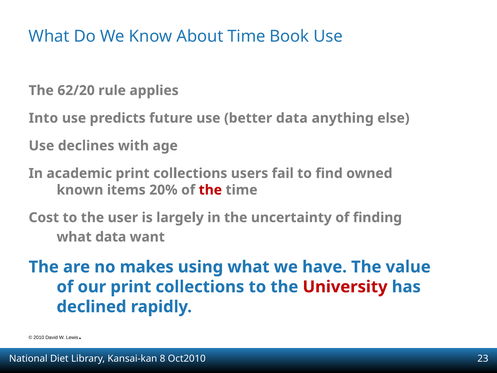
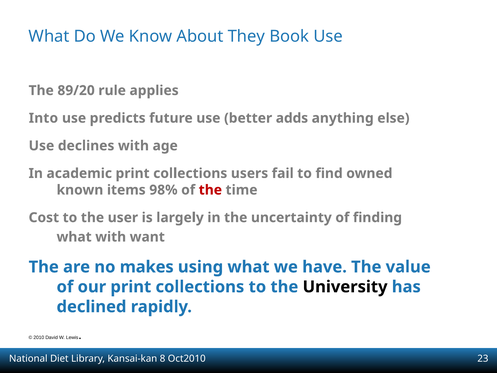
About Time: Time -> They (246, 36)
62/20: 62/20 -> 89/20 (76, 90)
better data: data -> adds (292, 118)
20%: 20% -> 98% (163, 190)
what data: data -> with (111, 237)
University colour: red -> black (345, 287)
